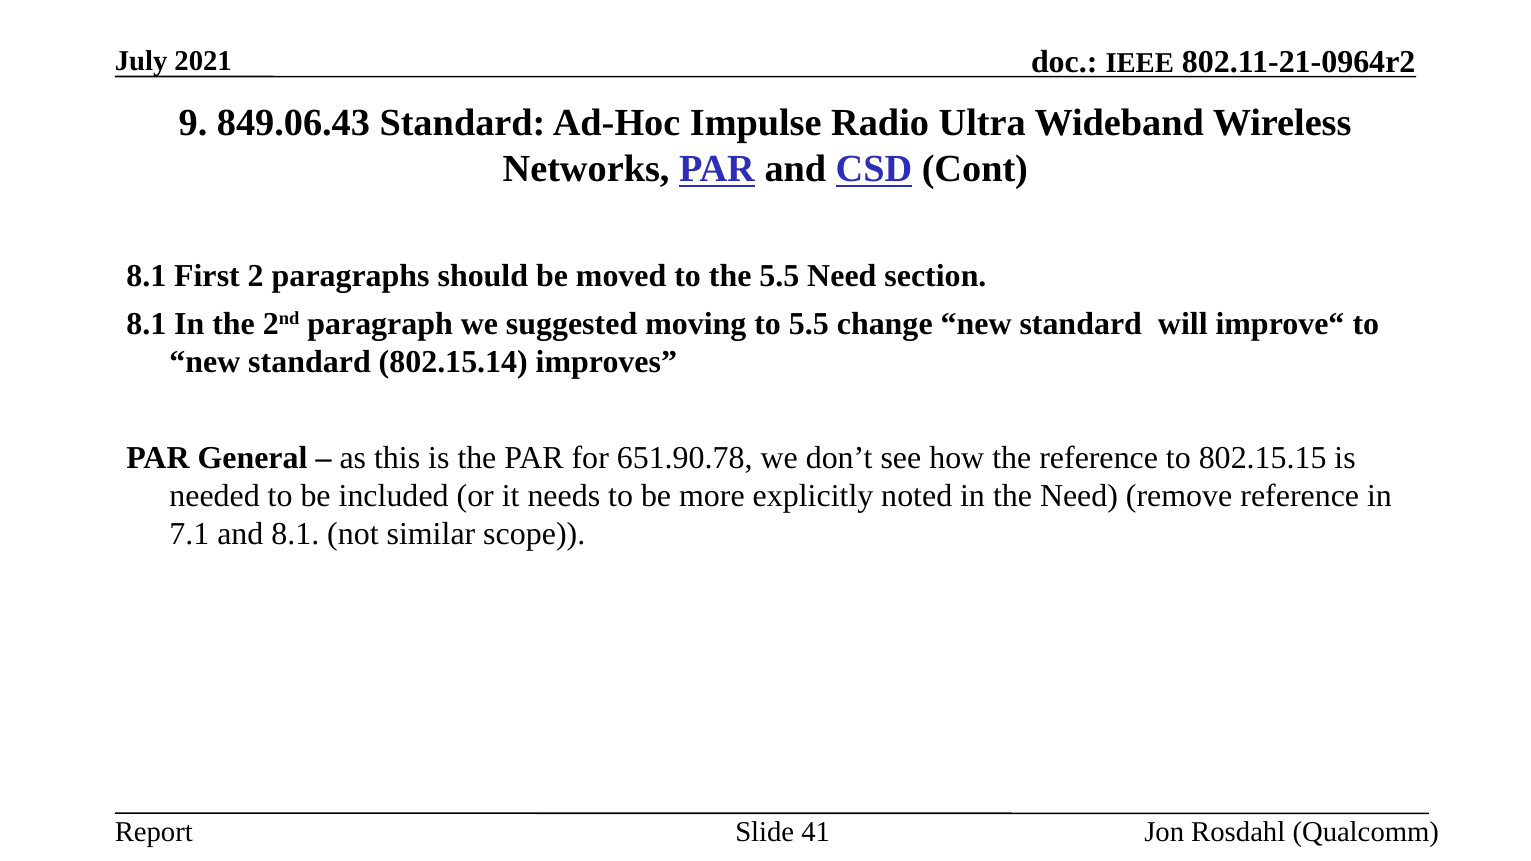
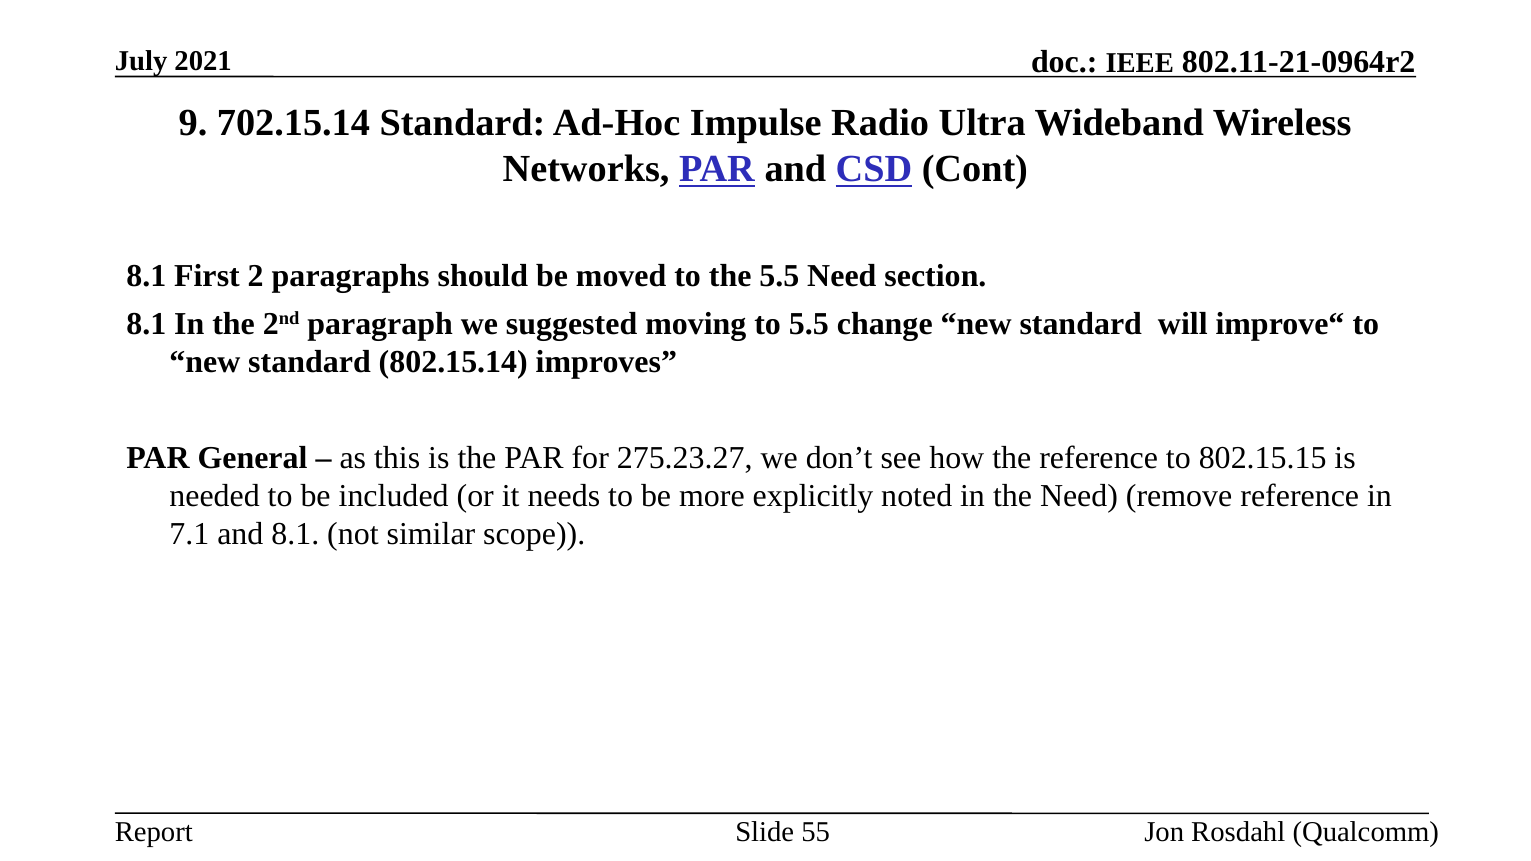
849.06.43: 849.06.43 -> 702.15.14 (293, 123)
651.90.78: 651.90.78 -> 275.23.27 (685, 458)
41: 41 -> 55 (816, 832)
